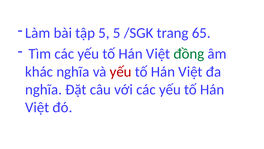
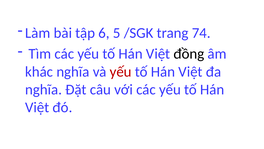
tập 5: 5 -> 6 (104, 33)
65: 65 -> 74 (201, 33)
đồng colour: green -> black (189, 54)
